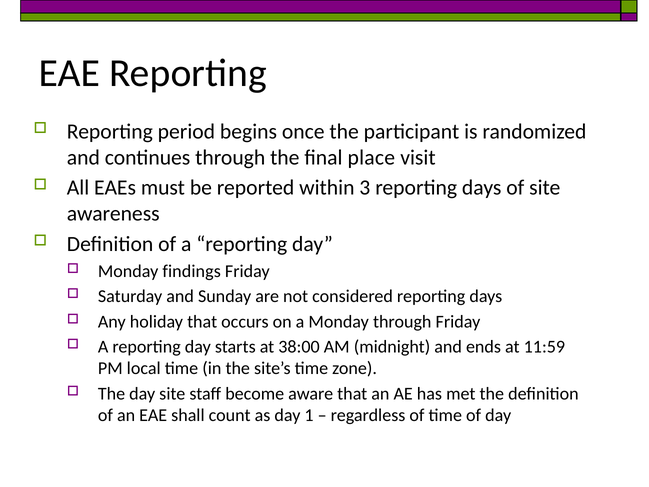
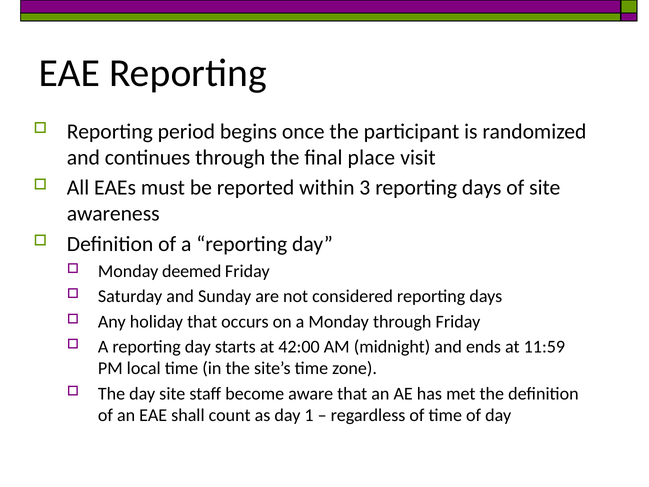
findings: findings -> deemed (192, 271)
38:00: 38:00 -> 42:00 (299, 347)
